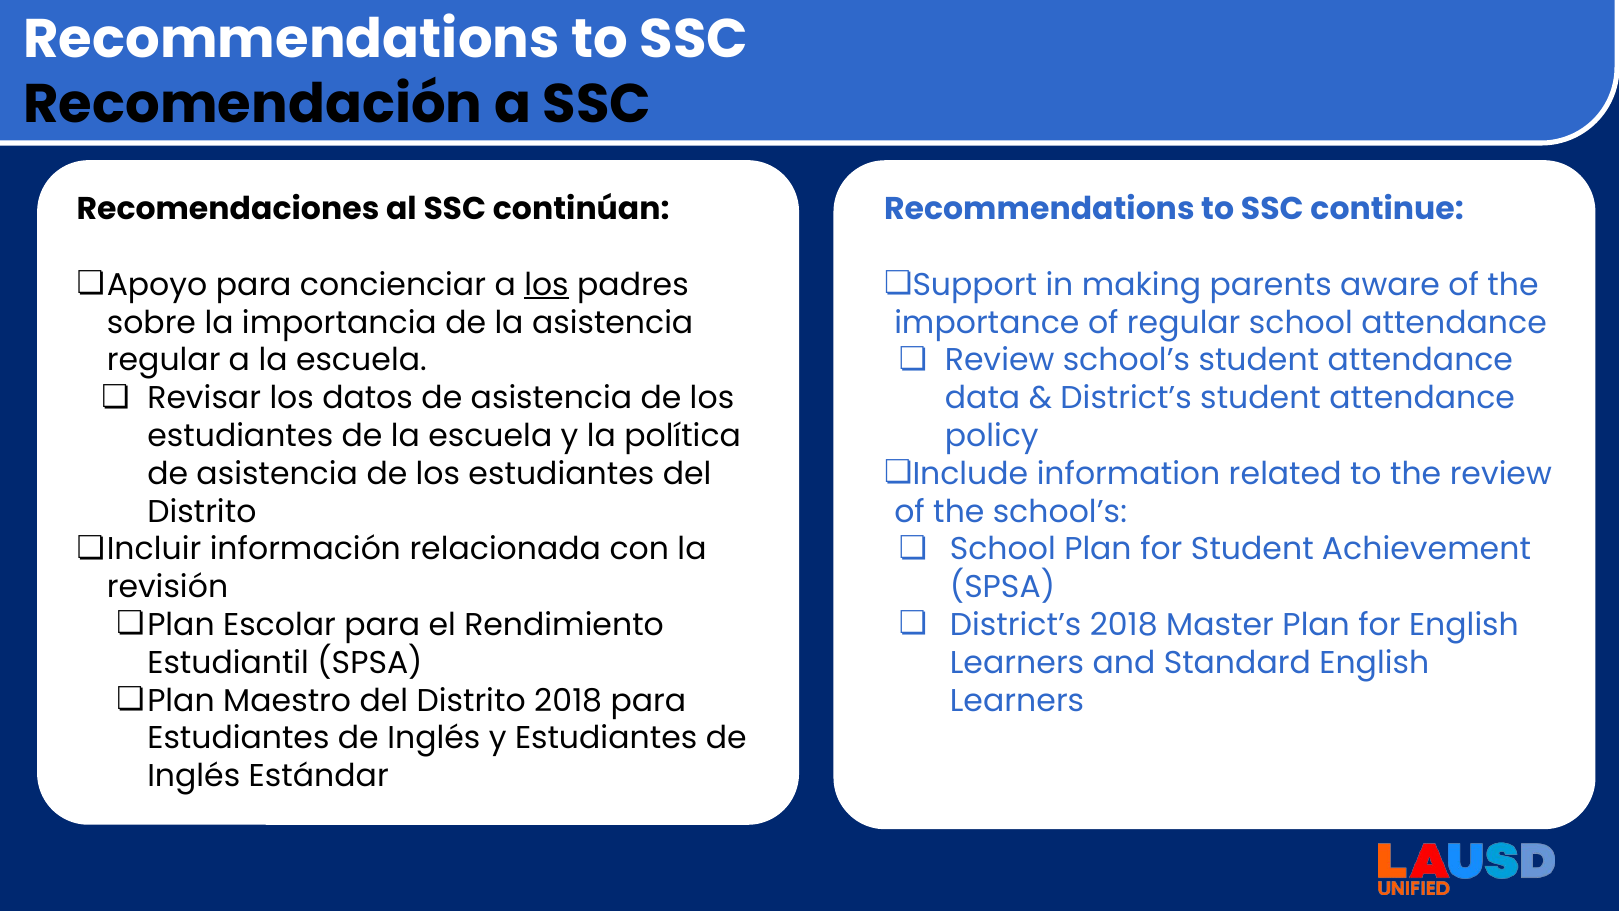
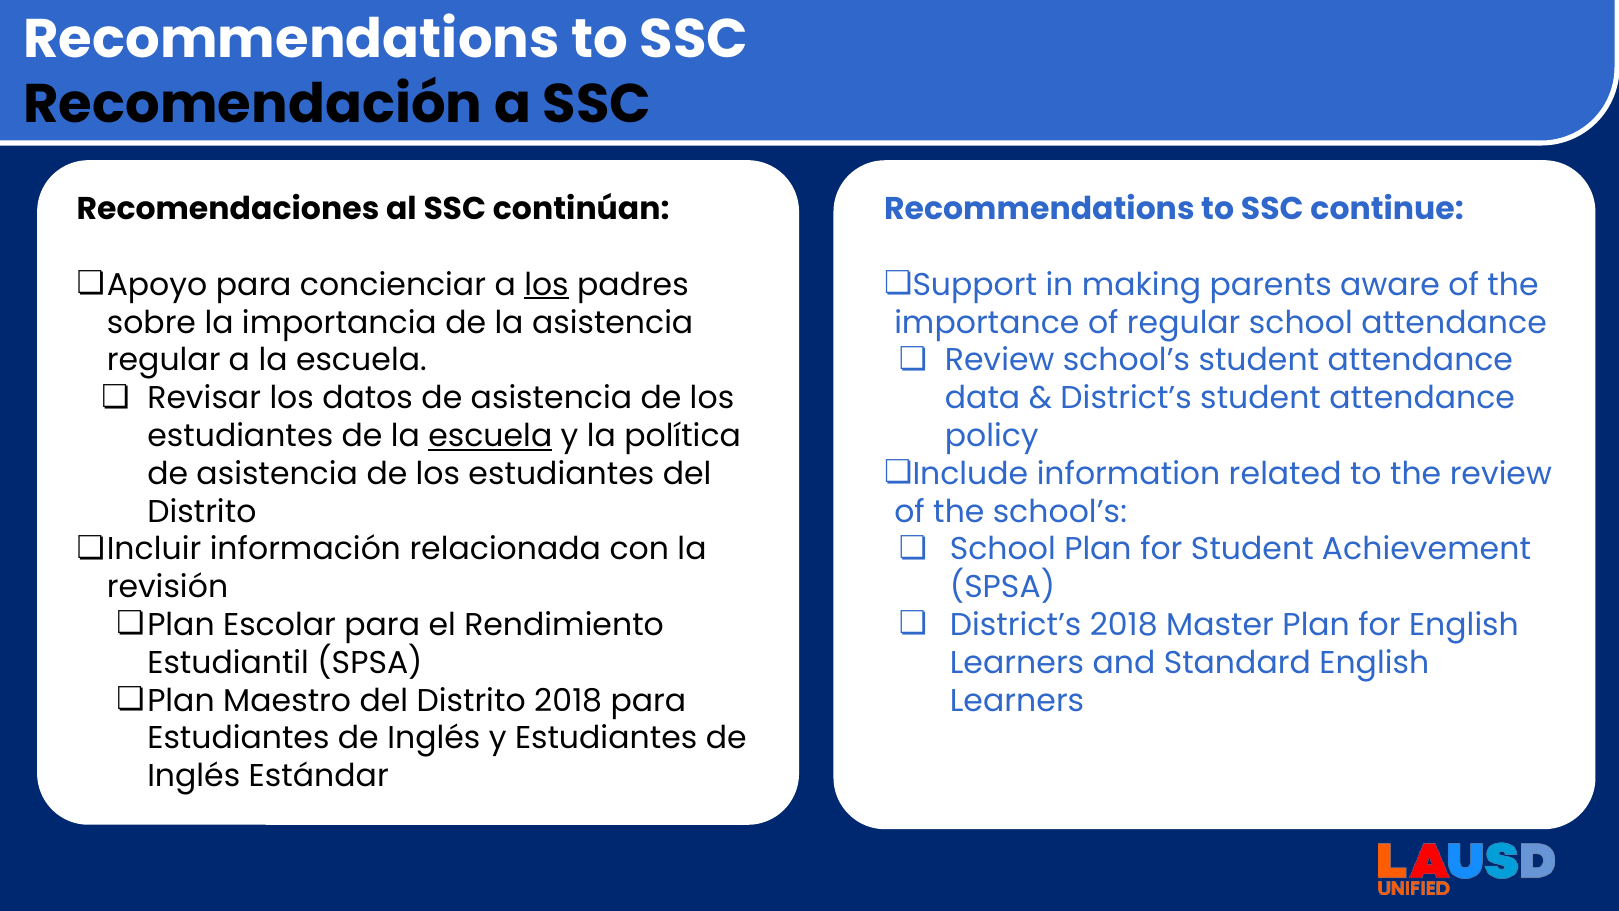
escuela underline: none -> present (490, 436)
